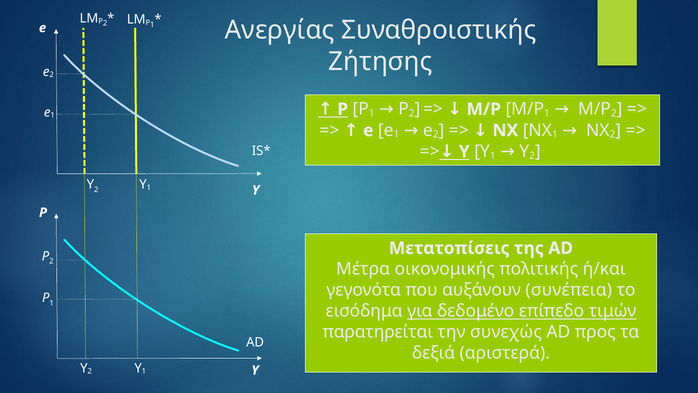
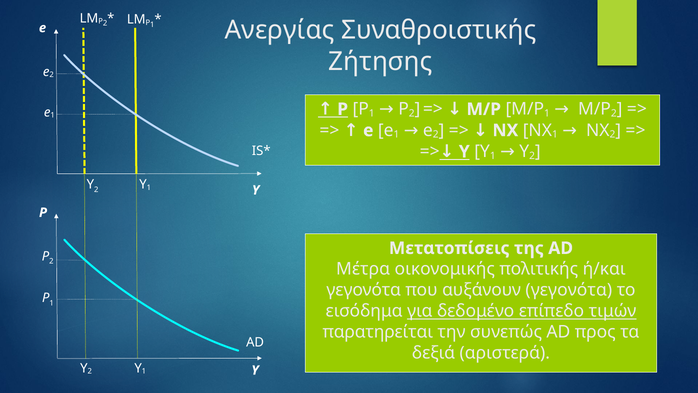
αυξάνουν συνέπεια: συνέπεια -> γεγονότα (569, 290)
συνεχώς: συνεχώς -> συνεπώς (506, 332)
